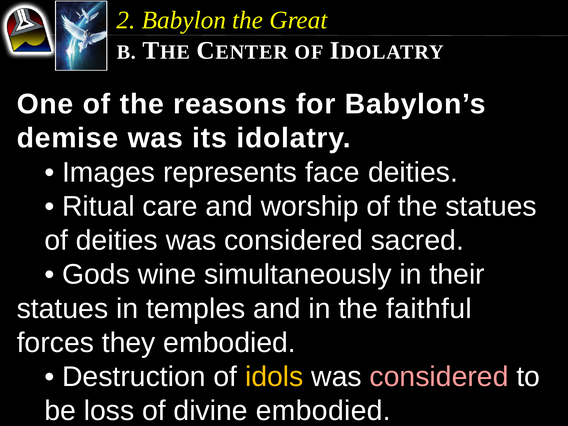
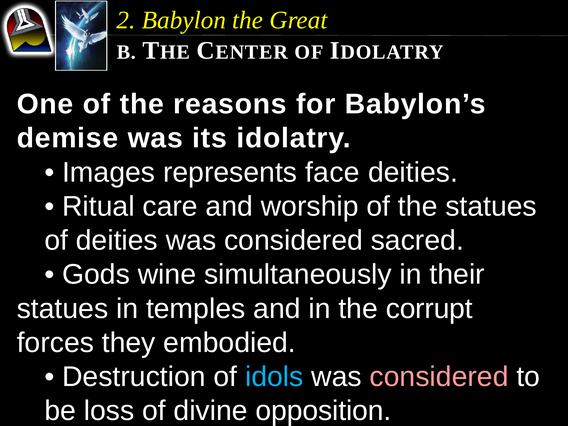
faithful: faithful -> corrupt (429, 309)
idols colour: yellow -> light blue (274, 377)
divine embodied: embodied -> opposition (324, 411)
